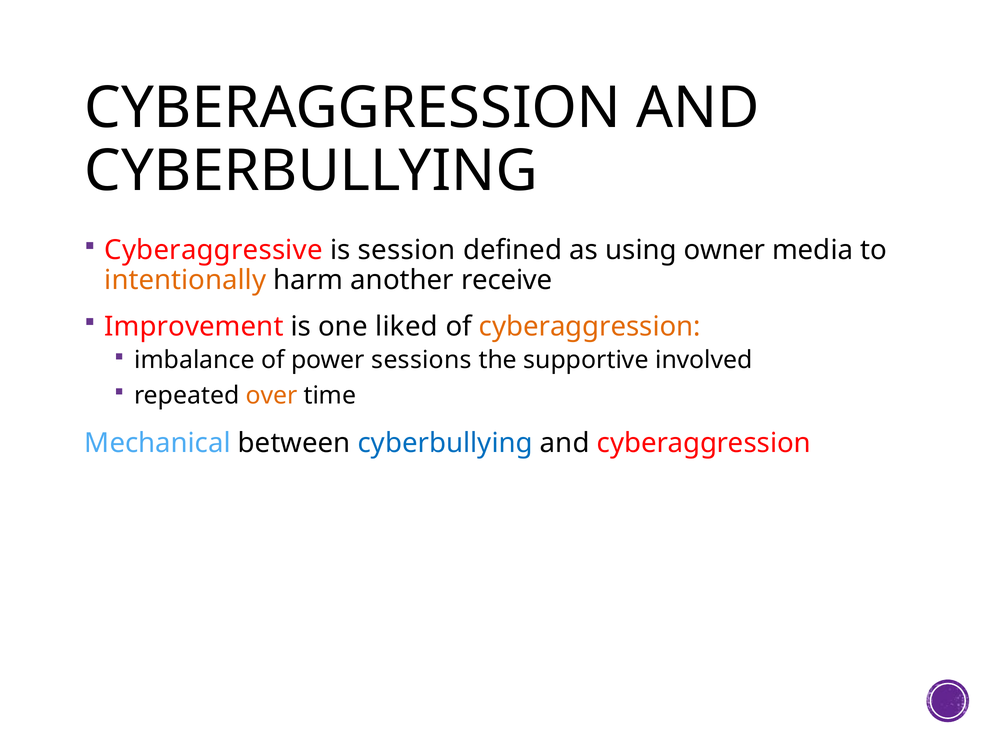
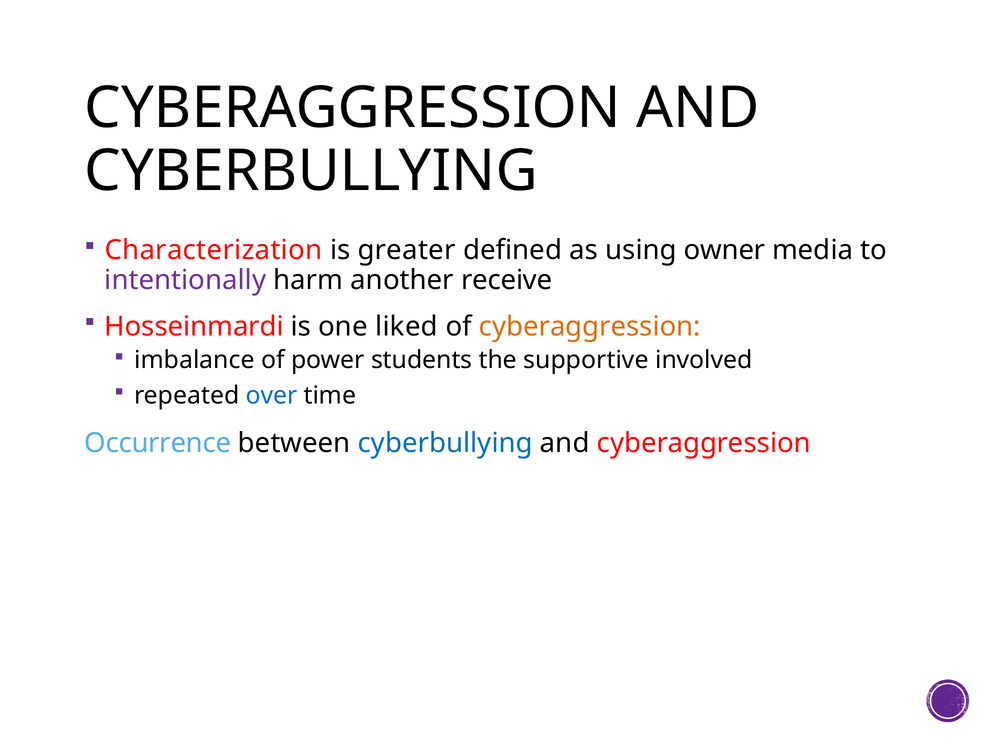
Cyberaggressive: Cyberaggressive -> Characterization (213, 250)
session: session -> greater (407, 250)
intentionally colour: orange -> purple (185, 280)
Improvement: Improvement -> Hosseinmardi (194, 327)
sessions: sessions -> students (422, 361)
over colour: orange -> blue (272, 396)
Mechanical: Mechanical -> Occurrence (158, 443)
